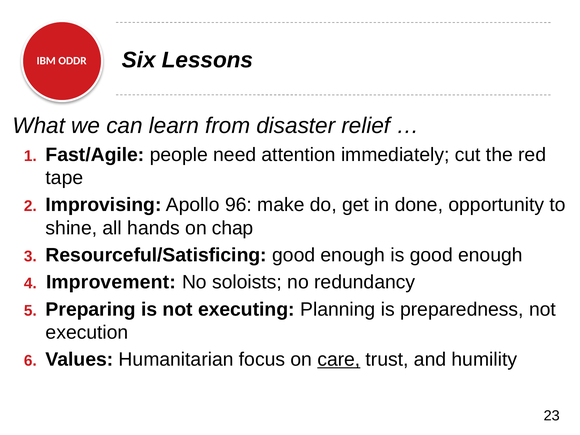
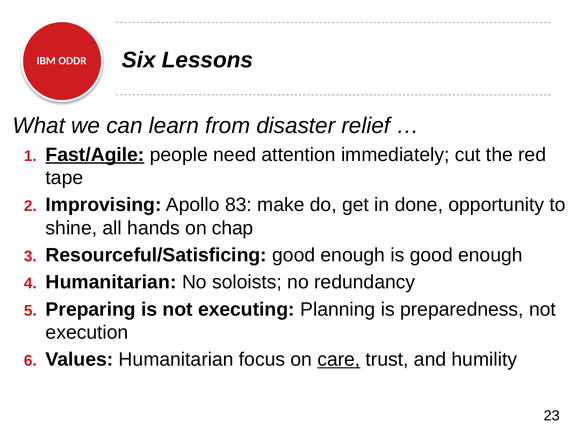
Fast/Agile underline: none -> present (95, 155)
96: 96 -> 83 (238, 205)
Improvement: Improvement -> Humanitarian (111, 282)
